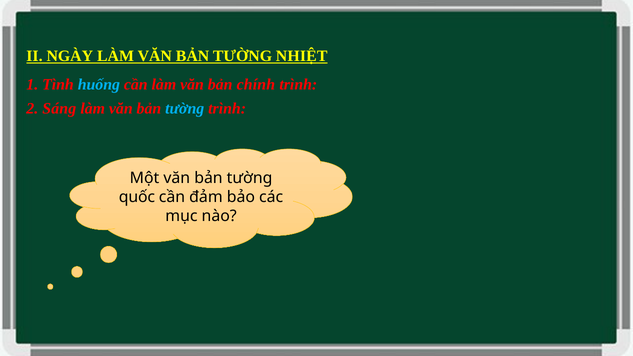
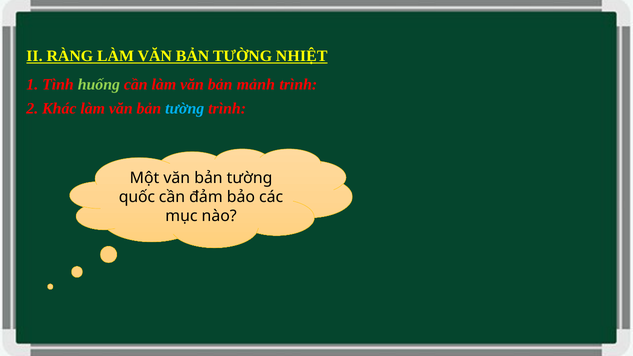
NGÀY: NGÀY -> RÀNG (70, 56)
huống colour: light blue -> light green (99, 85)
chính: chính -> mảnh (256, 85)
Sáng: Sáng -> Khác (59, 109)
